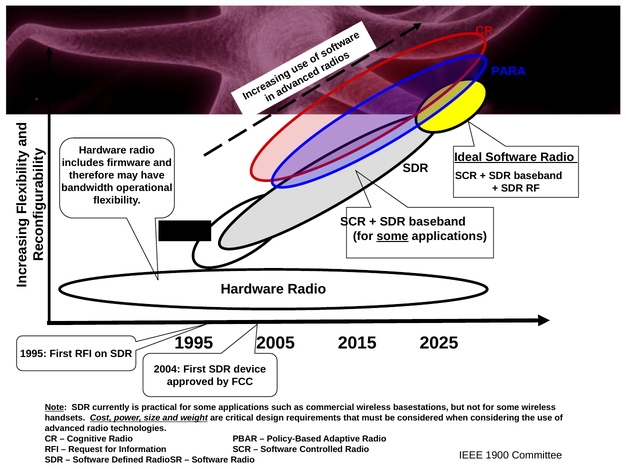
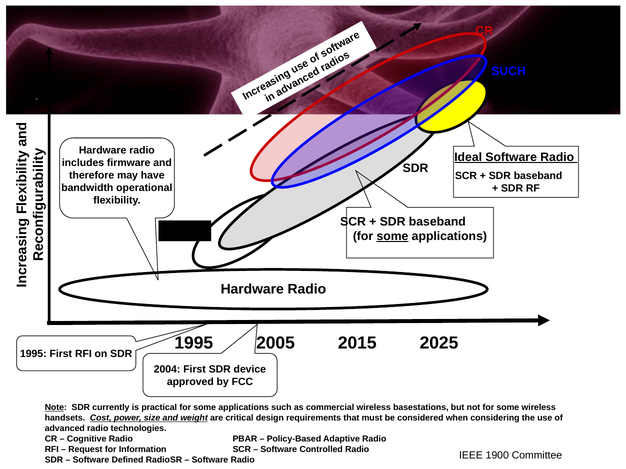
PARA: PARA -> SUCH (509, 71)
